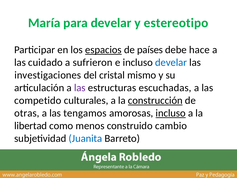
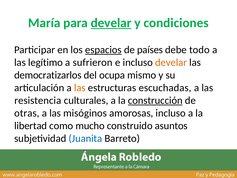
develar underline: none -> present (111, 23)
estereotipo: estereotipo -> condiciones (176, 23)
hace: hace -> todo (199, 50)
cuidado: cuidado -> legítimo (45, 62)
develar colour: blue -> orange (171, 62)
investigaciones: investigaciones -> democratizarlos (48, 75)
cristal: cristal -> ocupa (112, 75)
las colour: purple -> orange (80, 88)
competido: competido -> resistencia (38, 100)
tengamos: tengamos -> misóginos (85, 113)
incluso underline: present -> none (171, 113)
menos: menos -> mucho (90, 126)
cambio: cambio -> asuntos (171, 126)
